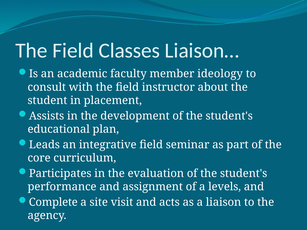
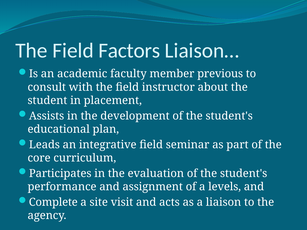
Classes: Classes -> Factors (129, 51)
ideology: ideology -> previous (220, 74)
